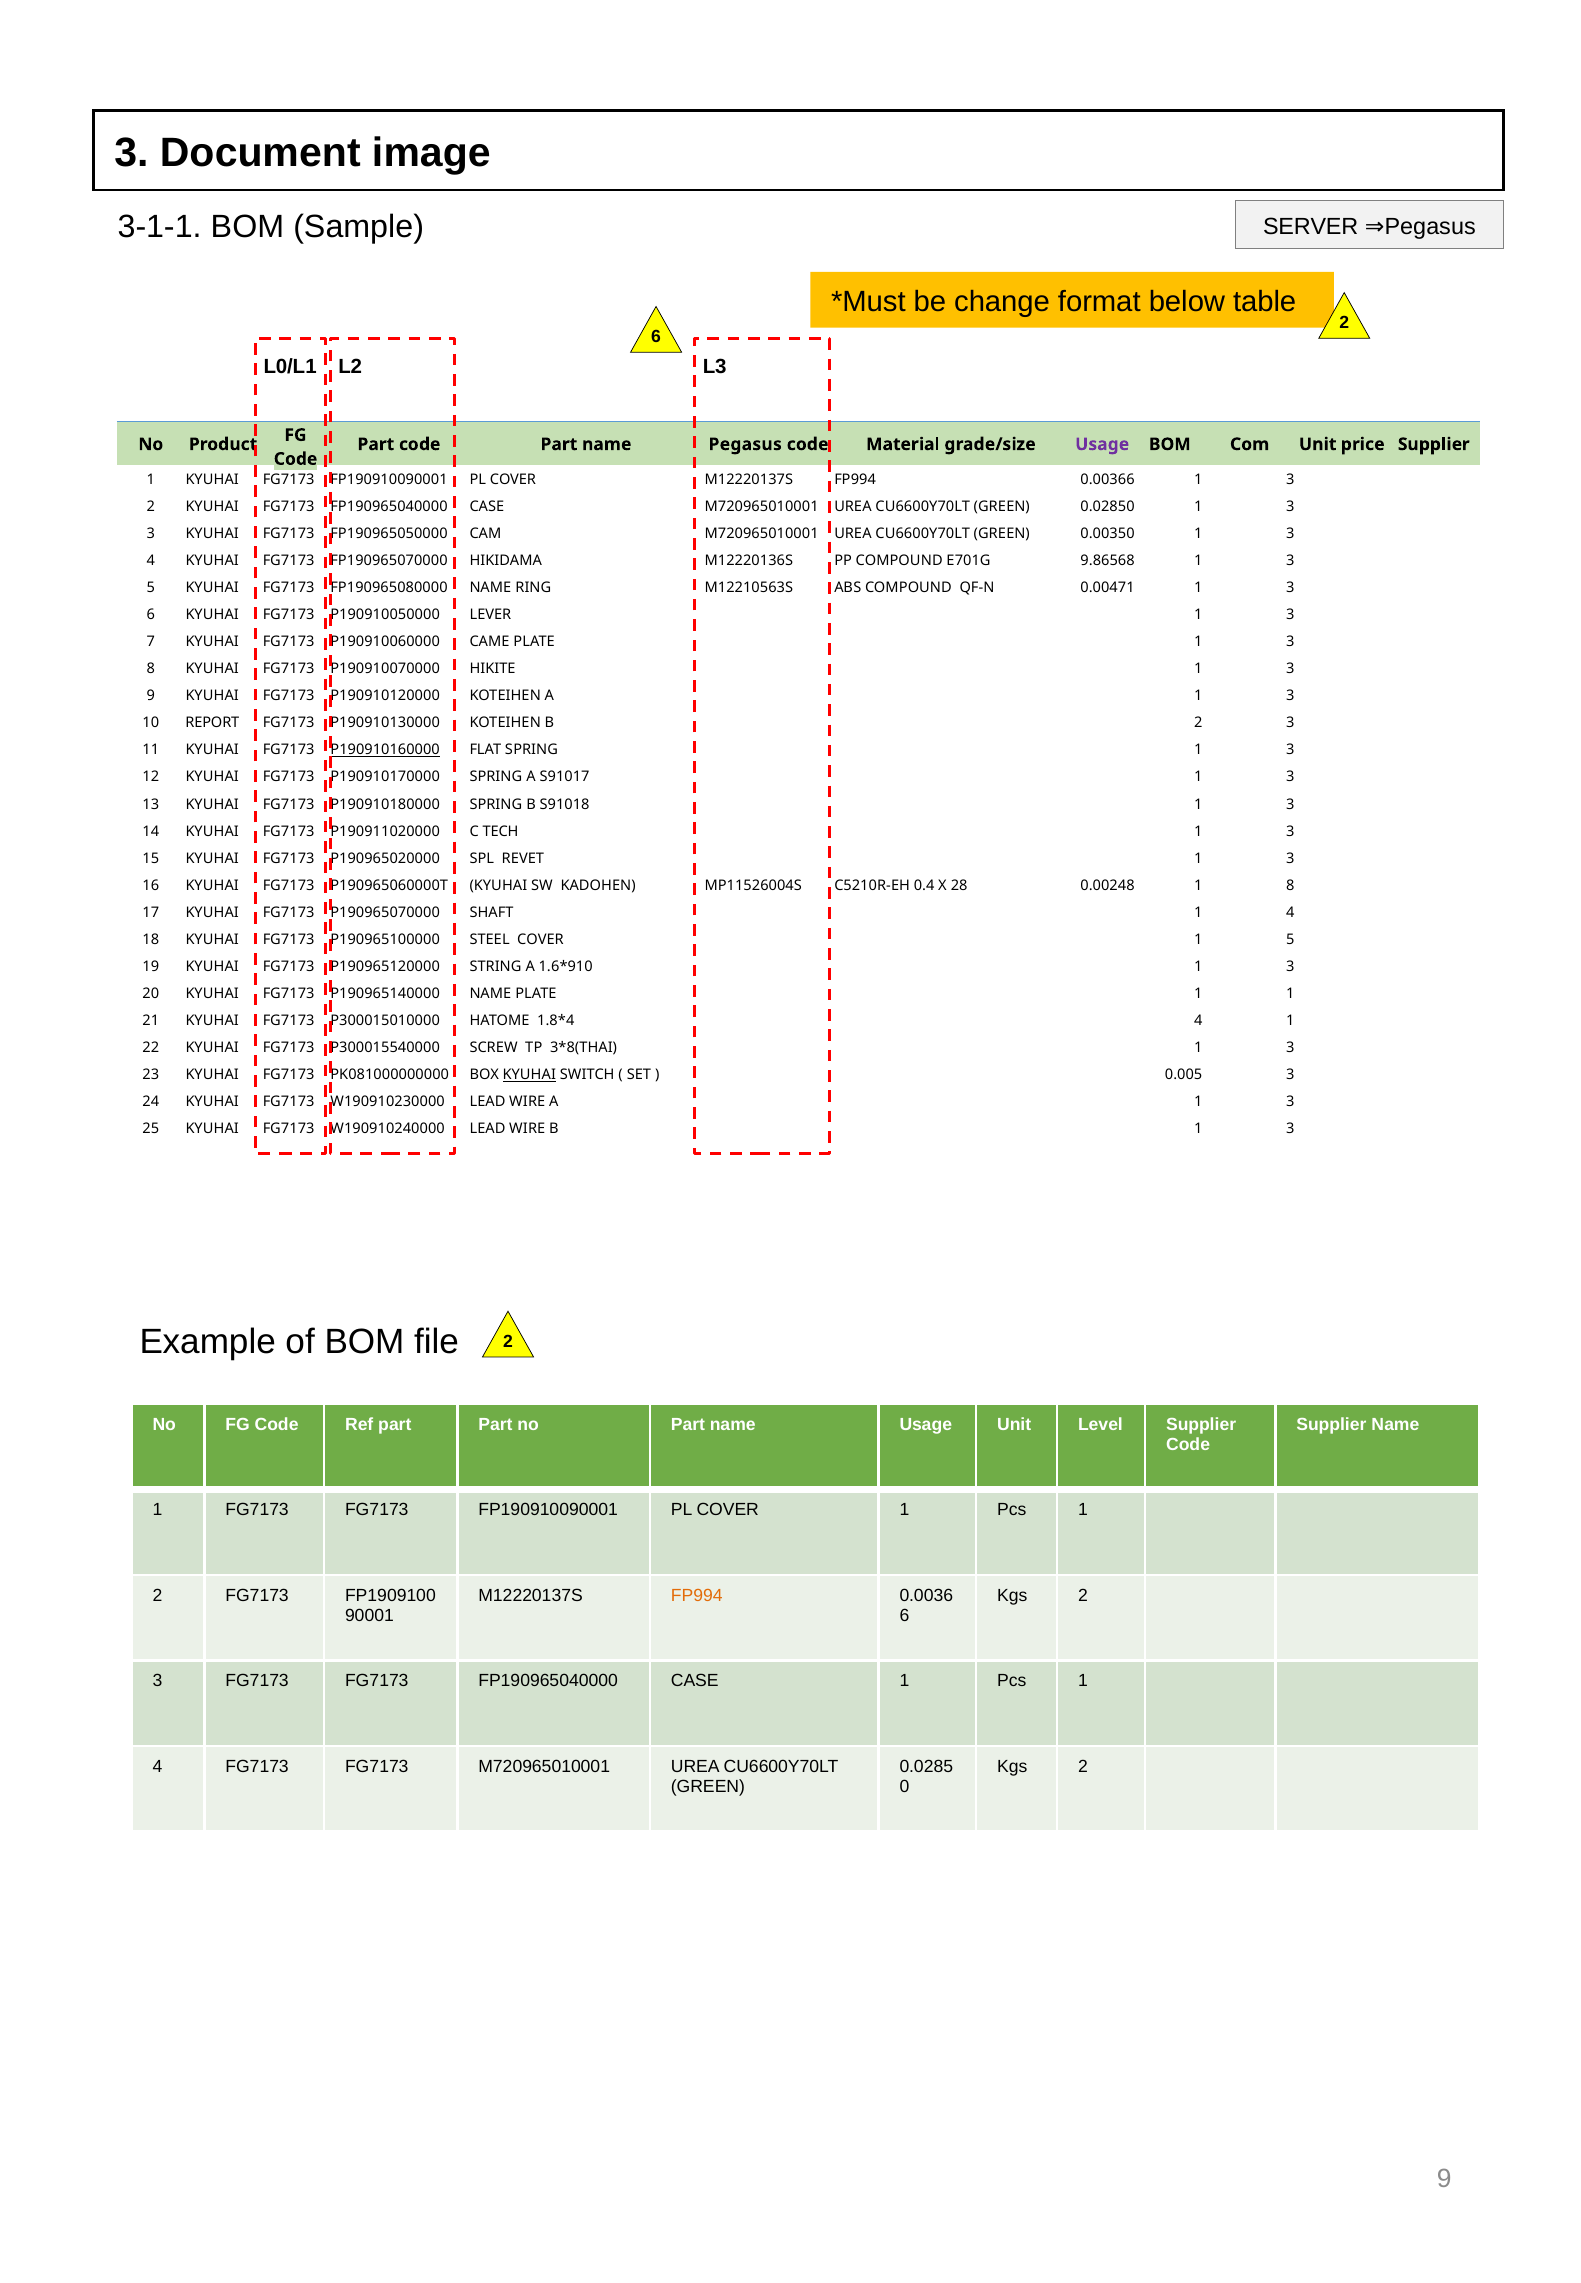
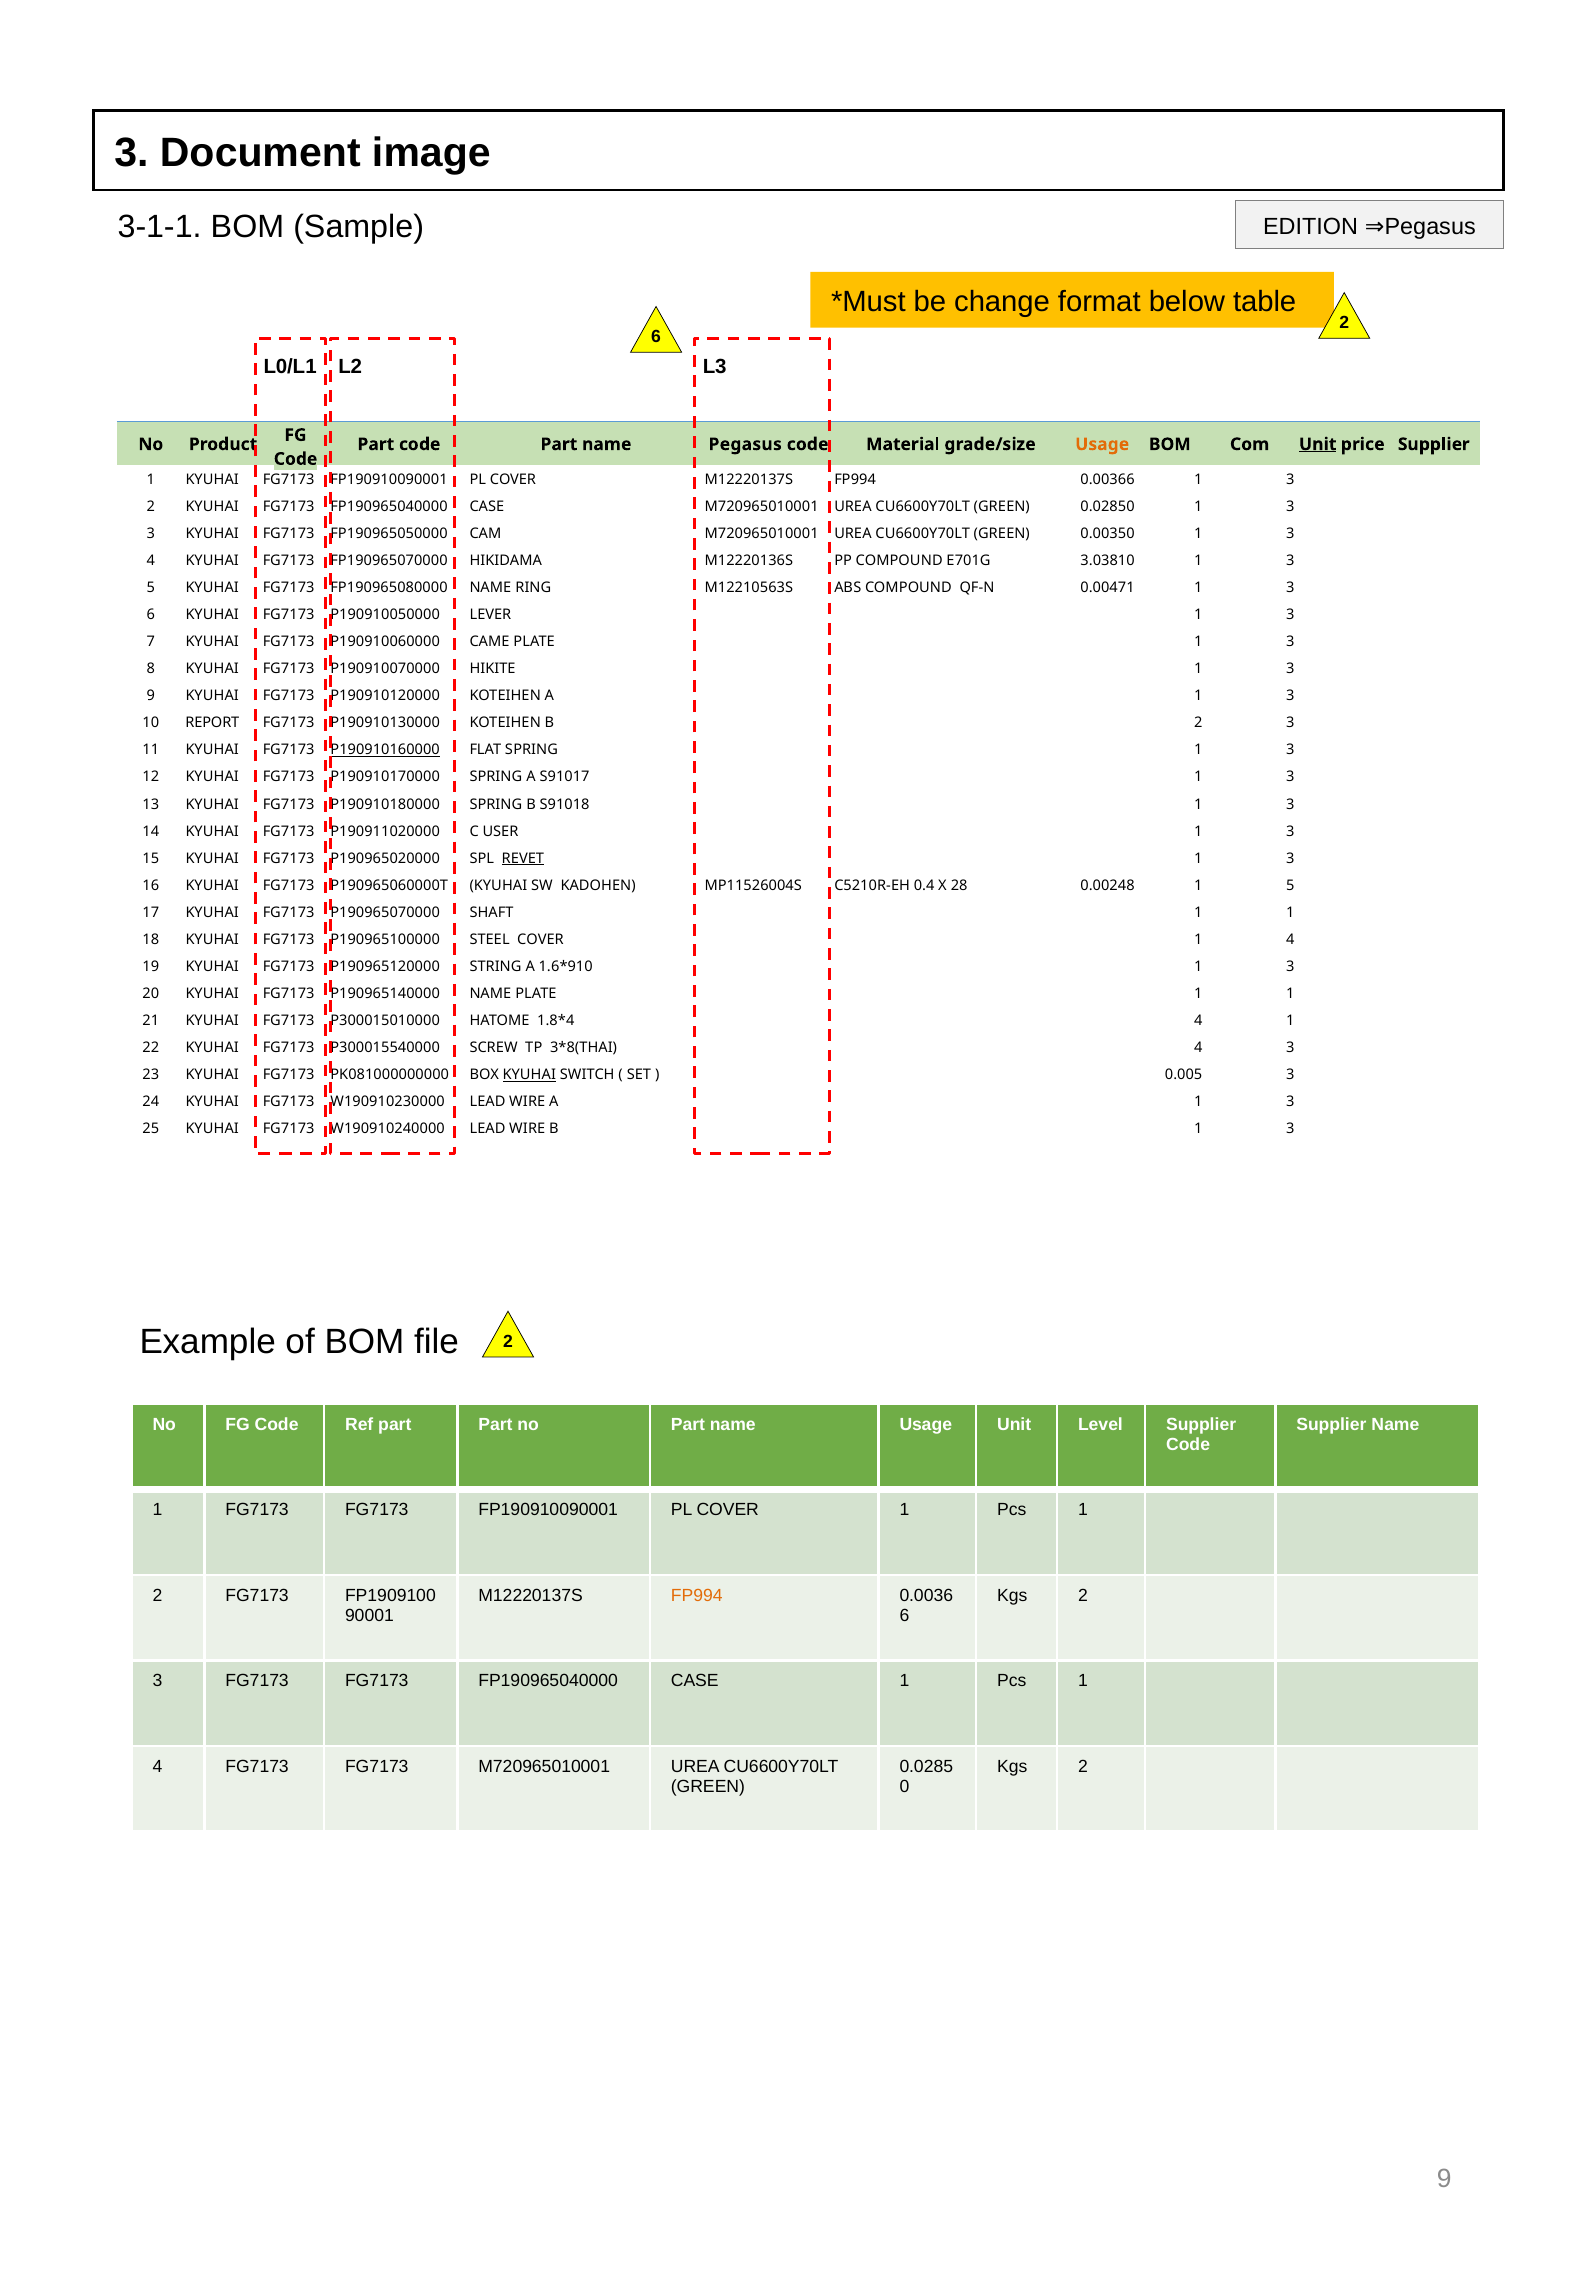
SERVER: SERVER -> EDITION (1311, 226)
Usage colour: purple -> orange (1102, 444)
Unit underline: none -> present (1318, 444)
9.86568: 9.86568 -> 3.03810 (1108, 561)
TECH: TECH -> USER (500, 831)
REVET underline: none -> present (523, 859)
1 8: 8 -> 5 (1290, 886)
SHAFT 1 4: 4 -> 1 (1290, 913)
COVER 1 5: 5 -> 4 (1290, 940)
1: 1 -> 4 (1198, 1048)
